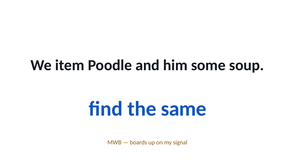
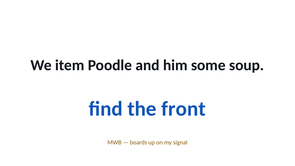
same: same -> front (183, 109)
